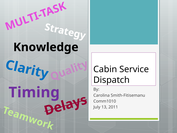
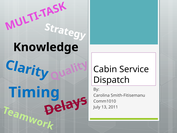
Timing colour: purple -> blue (34, 92)
